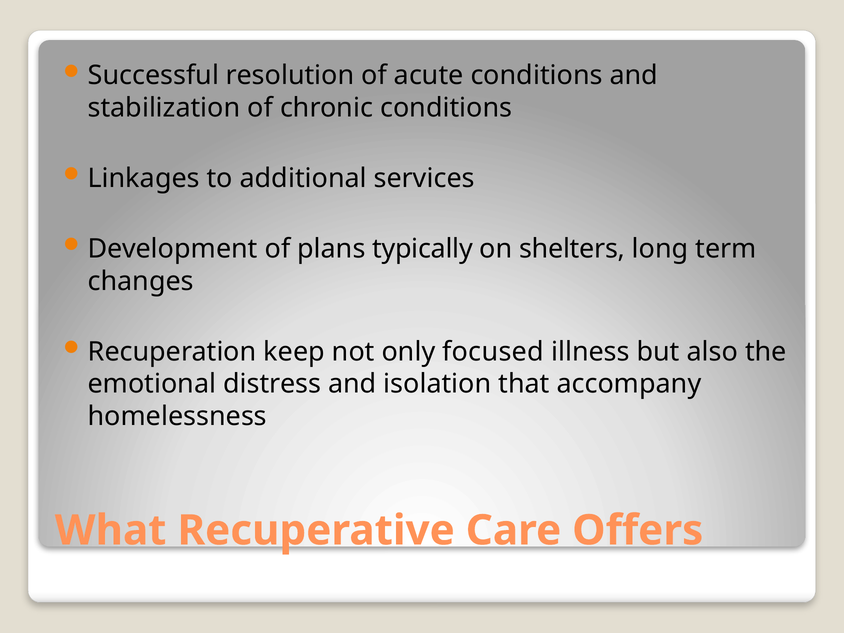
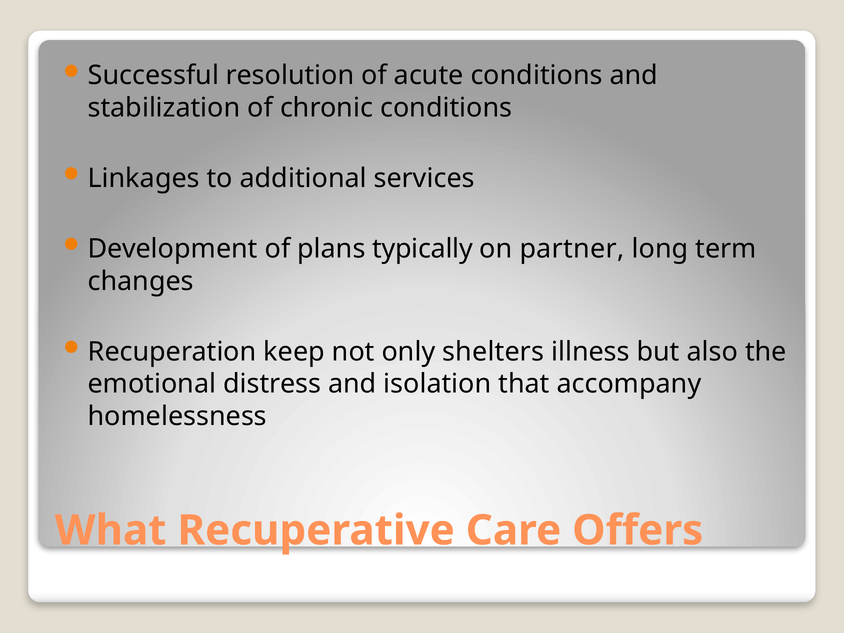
shelters: shelters -> partner (572, 249)
focused: focused -> shelters (493, 352)
